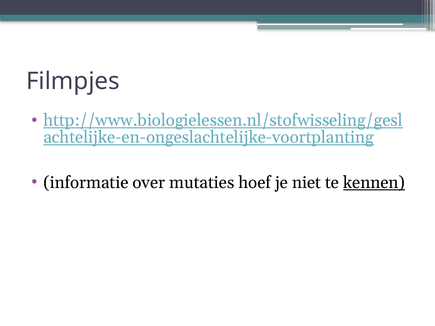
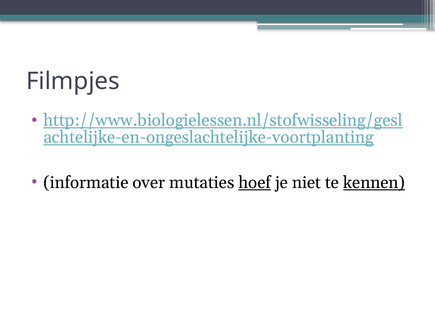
hoef underline: none -> present (255, 183)
